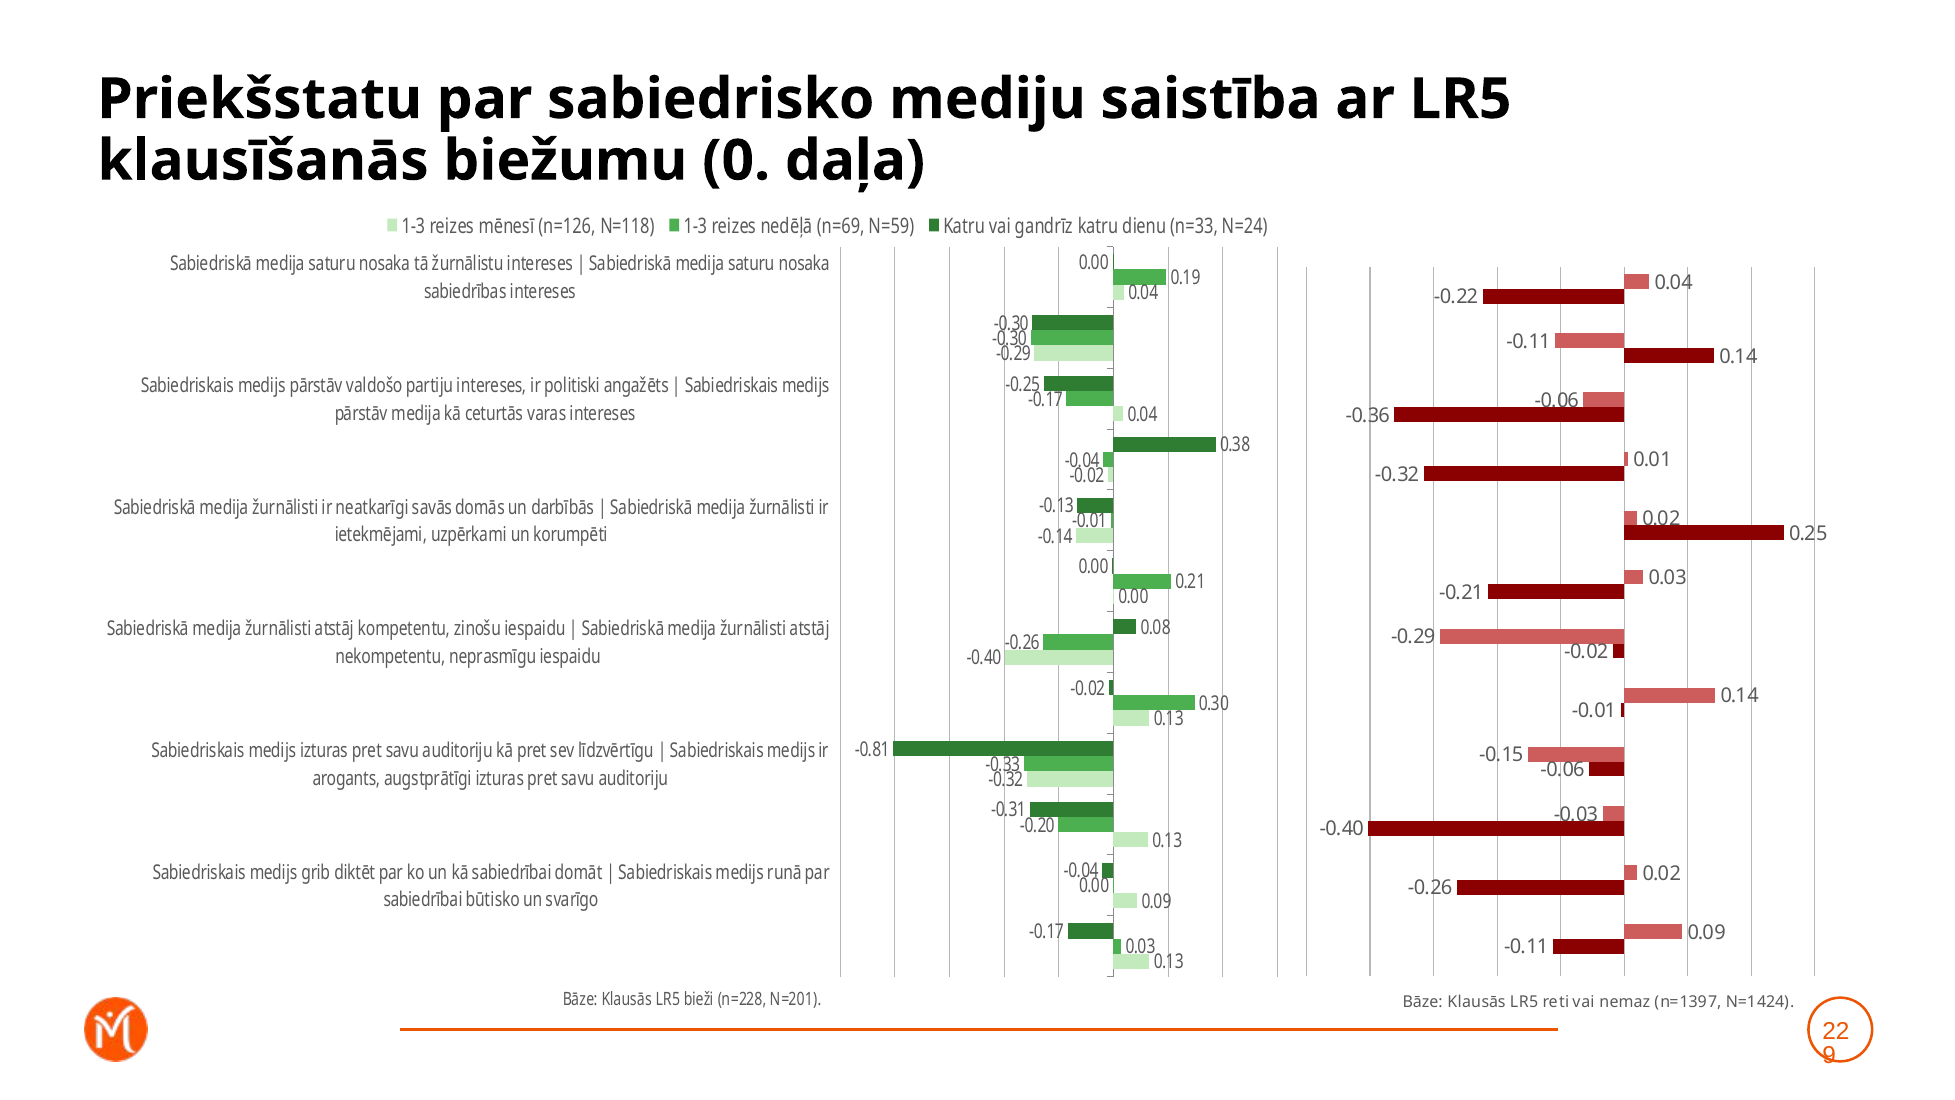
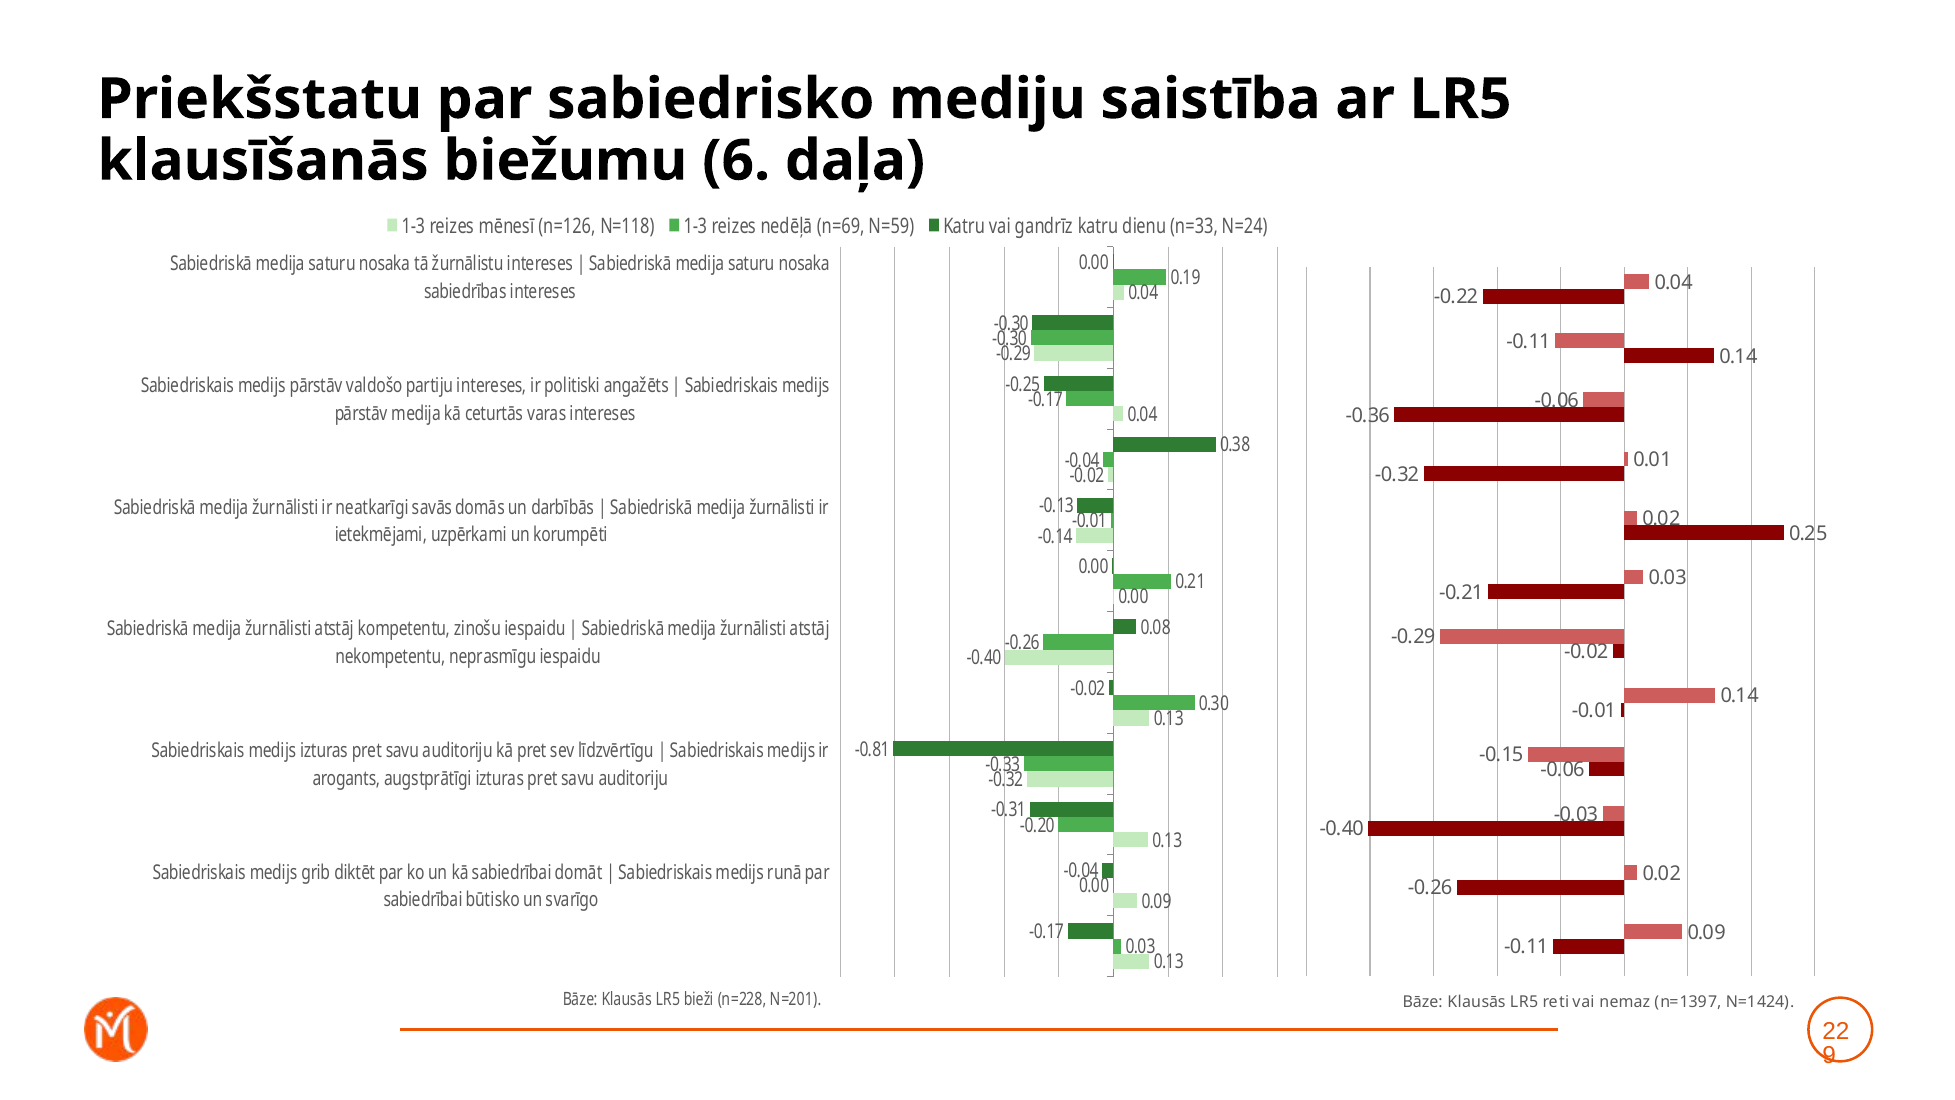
0: 0 -> 6 (736, 161)
